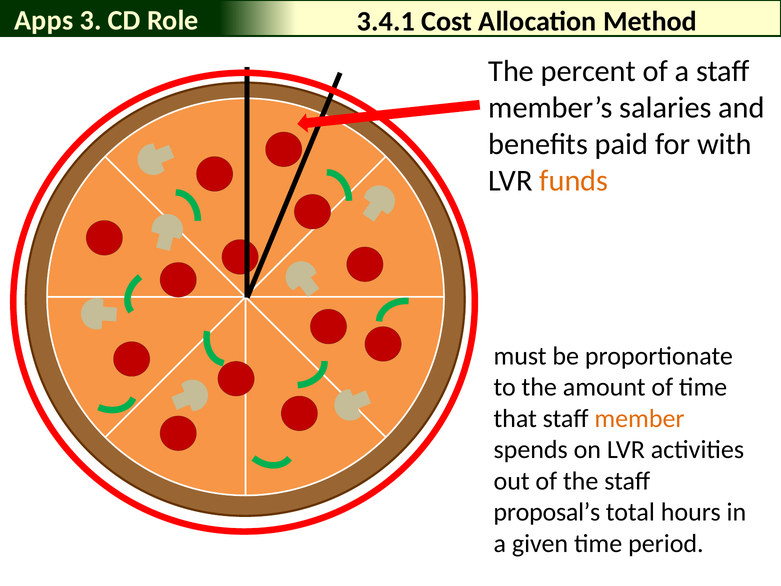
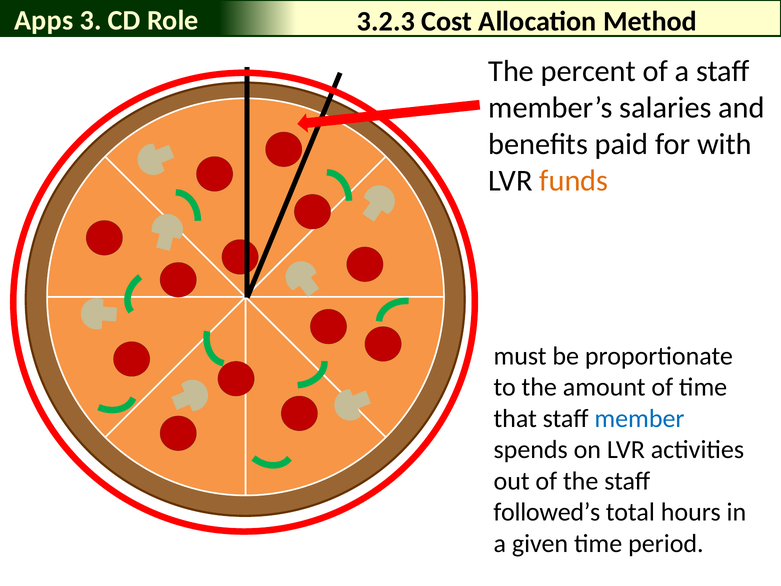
3.4.1: 3.4.1 -> 3.2.3 (386, 21)
member colour: orange -> blue (639, 418)
proposal’s: proposal’s -> followed’s (547, 512)
